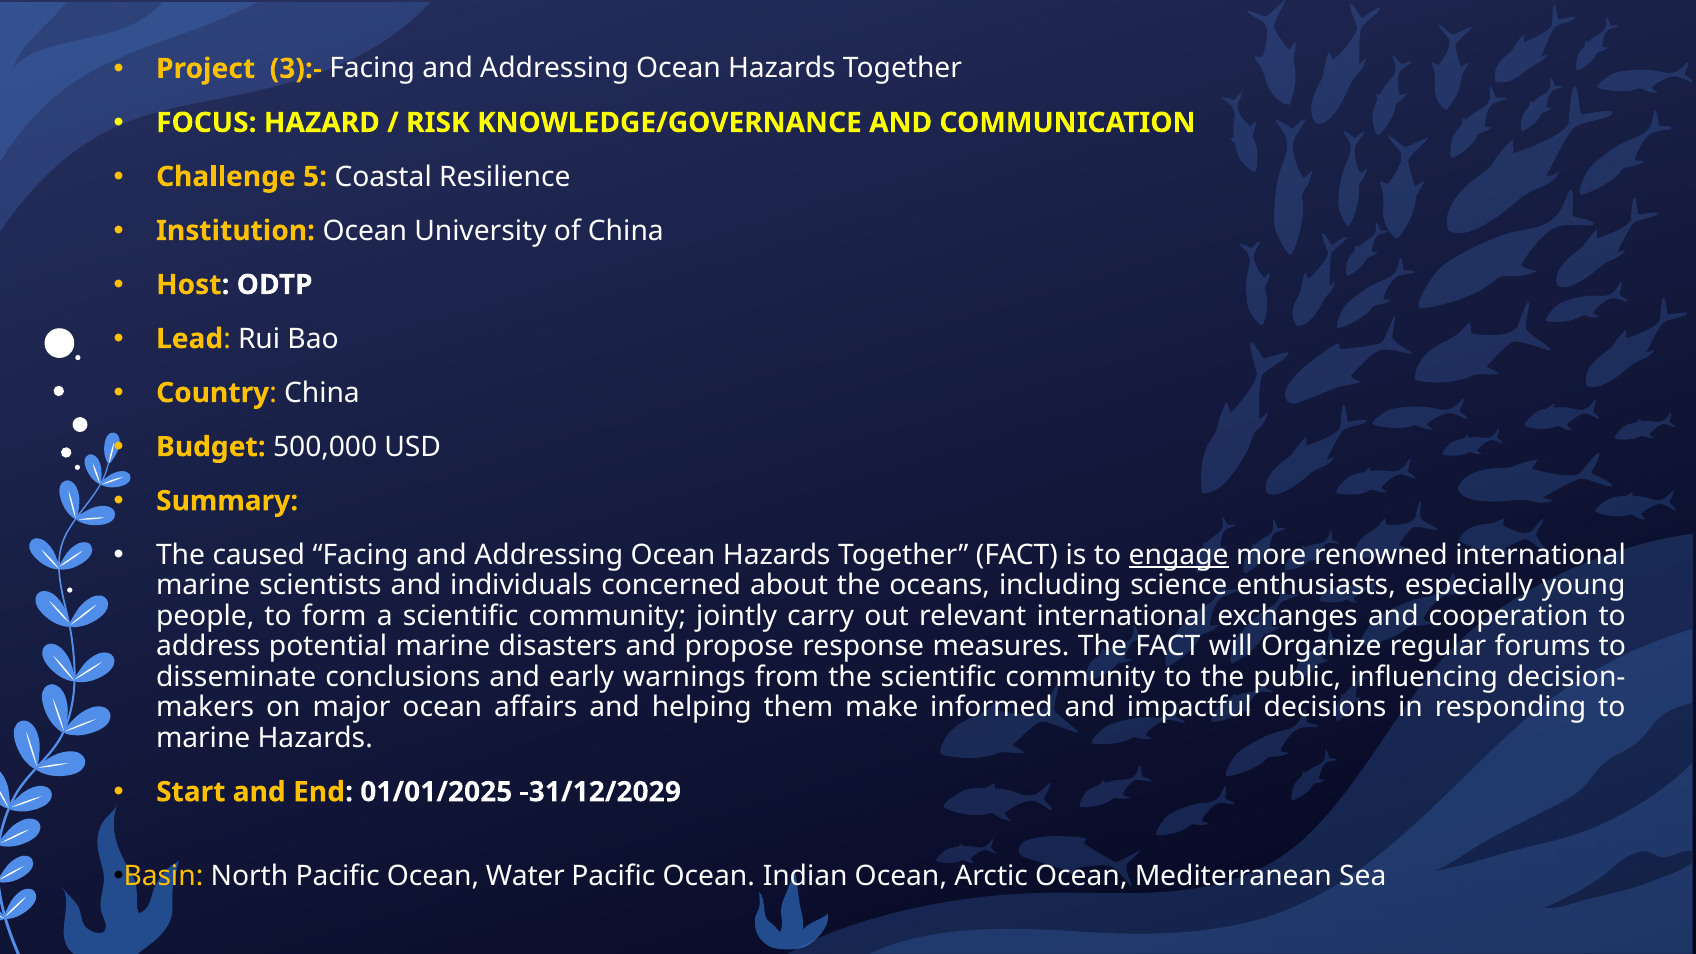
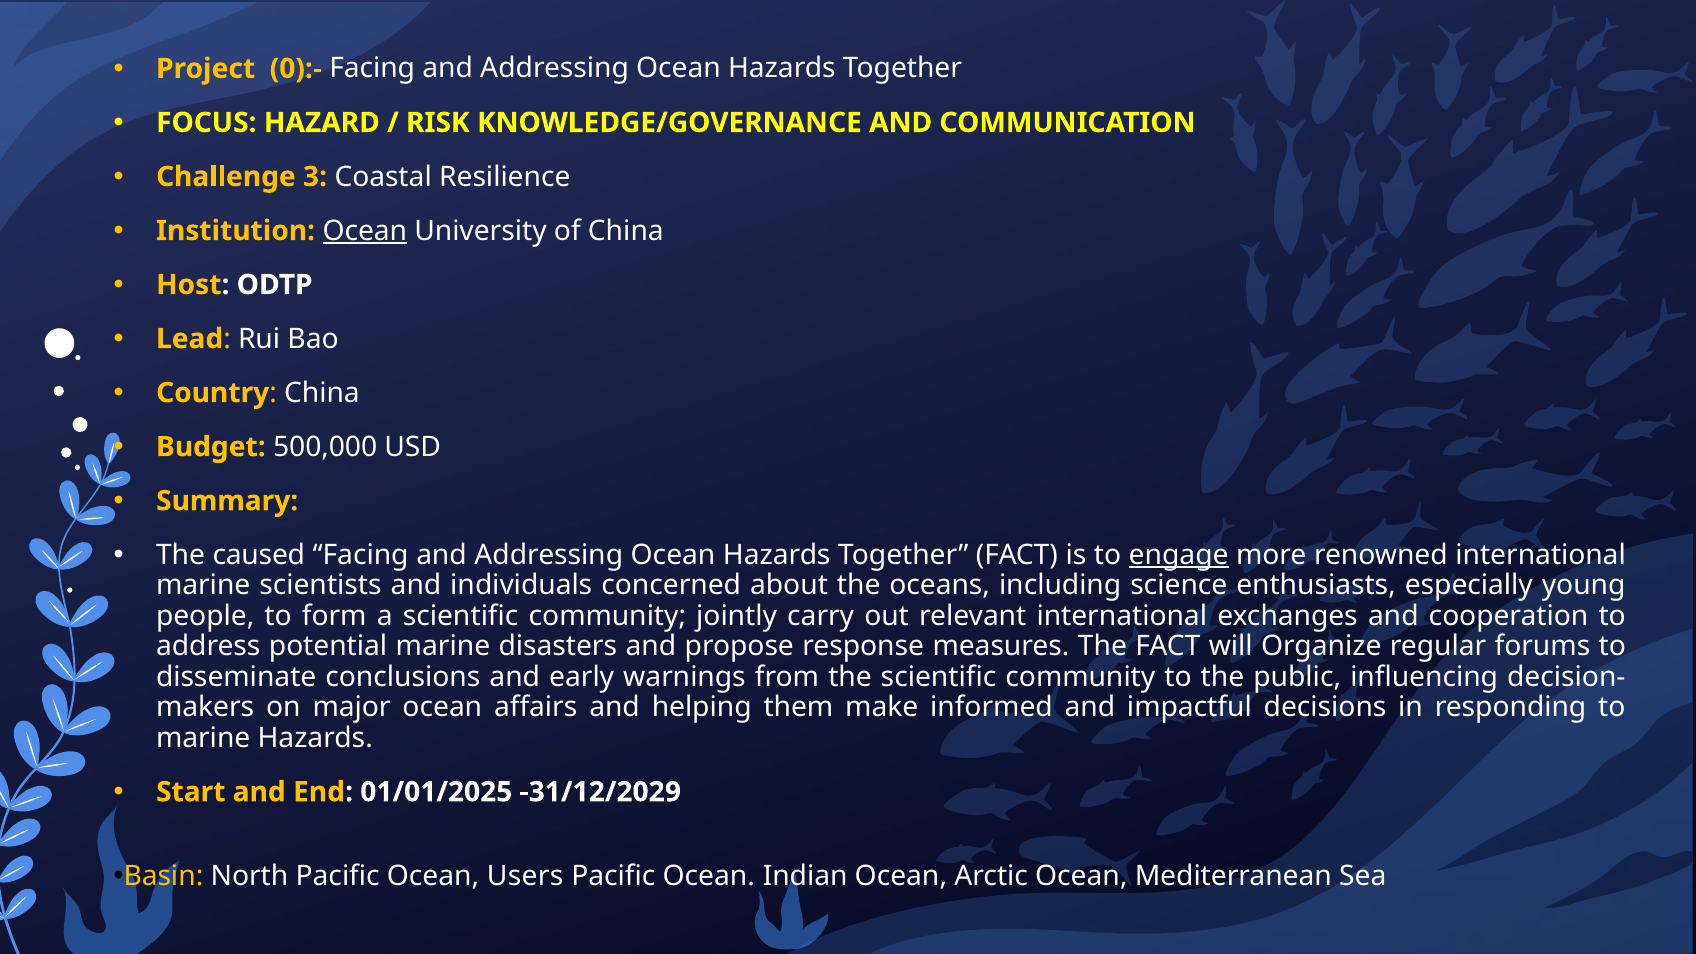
3):-: 3):- -> 0):- (296, 69)
5: 5 -> 3 (315, 177)
Ocean underline: none -> present (365, 231)
Water: Water -> Users (525, 877)
